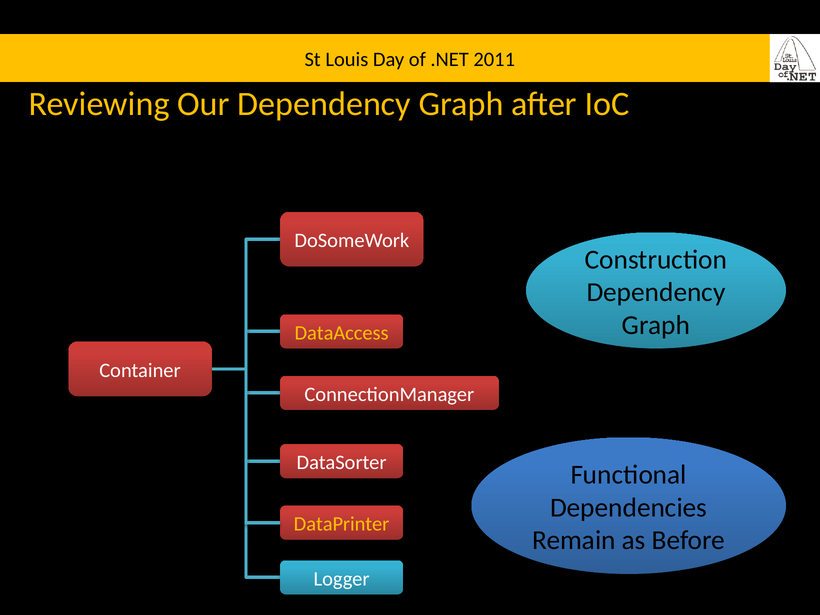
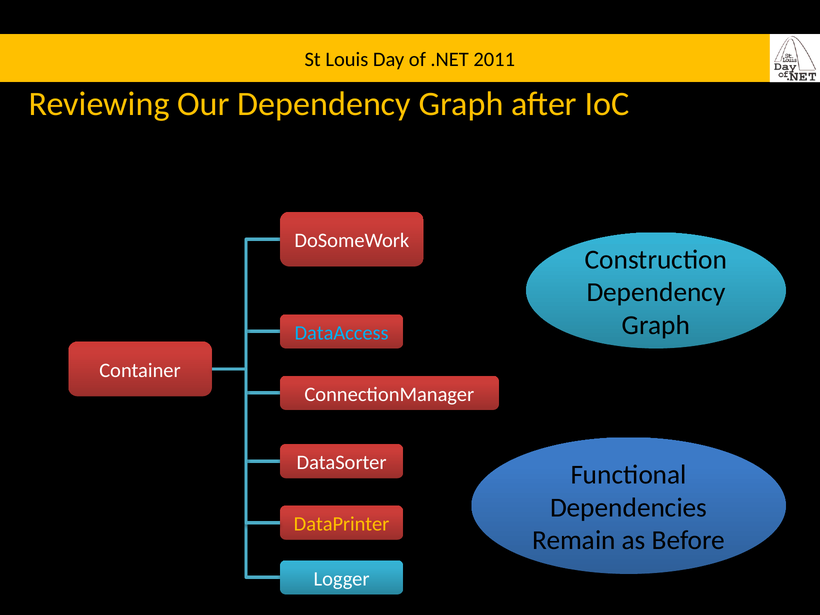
DataAccess colour: yellow -> light blue (342, 333)
